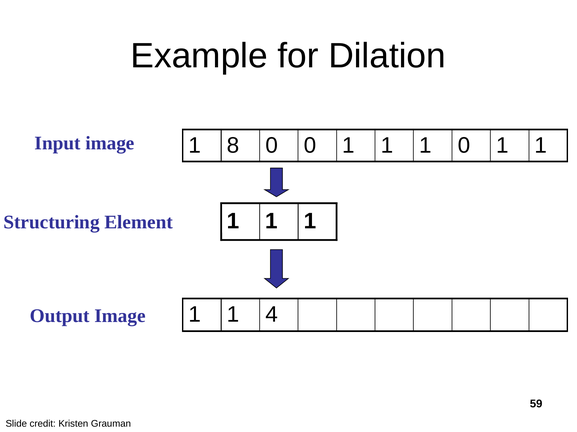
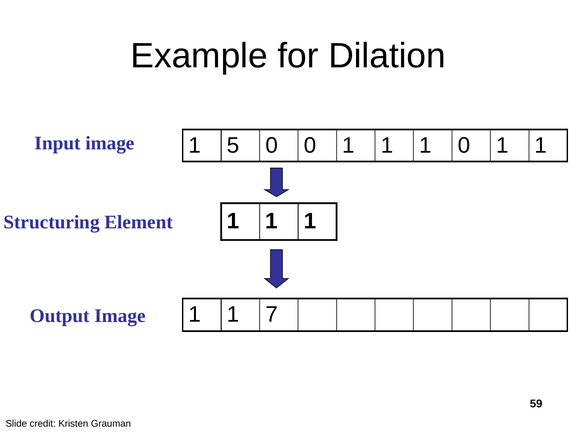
8: 8 -> 5 (233, 146)
4: 4 -> 7 (272, 315)
